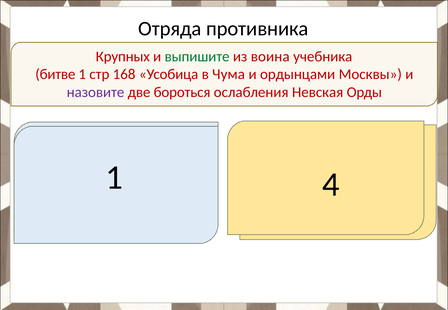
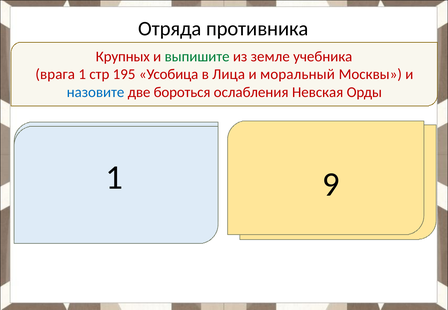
воина: воина -> земле (270, 57)
битве: битве -> врага (55, 74)
168: 168 -> 195 (124, 74)
Чума: Чума -> Лица (229, 74)
ордынцами: ордынцами -> моральный (298, 74)
назовите colour: purple -> blue (95, 92)
4: 4 -> 9 (331, 184)
